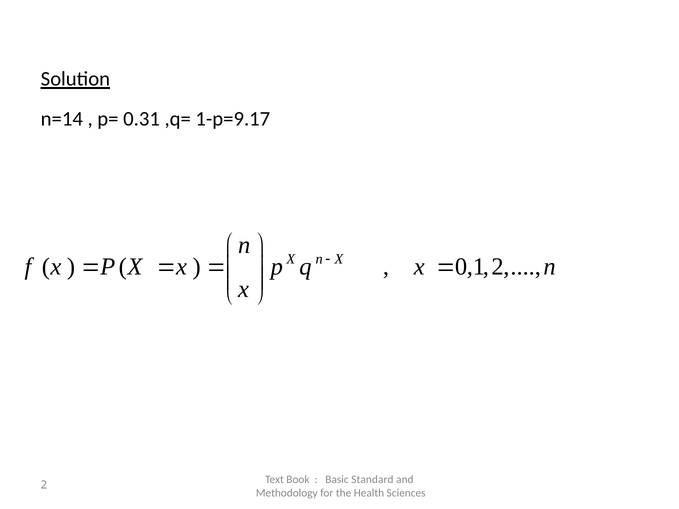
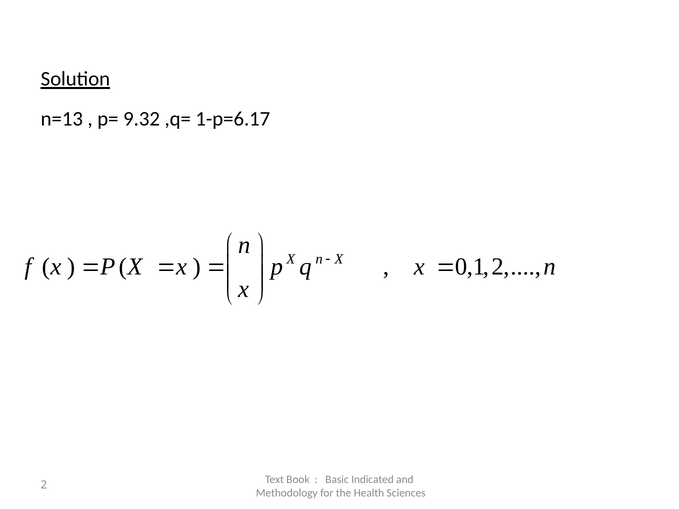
n=14: n=14 -> n=13 (62, 119)
0.31: 0.31 -> 9.32 (142, 119)
1-p=9.17: 1-p=9.17 -> 1-p=6.17 (233, 119)
Standard: Standard -> Indicated (372, 480)
